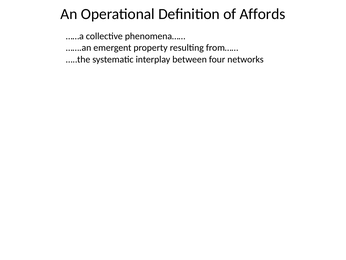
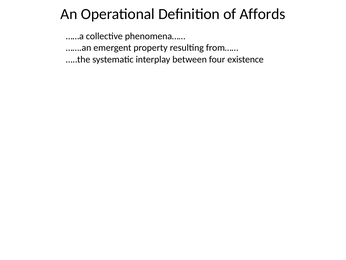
networks: networks -> existence (246, 59)
